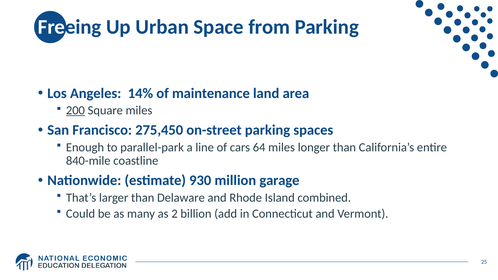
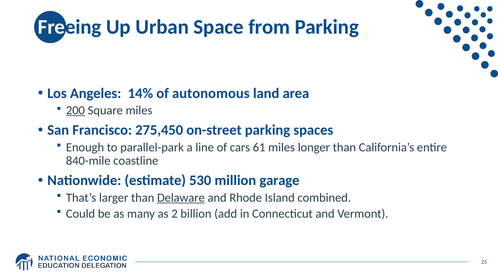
maintenance: maintenance -> autonomous (211, 93)
64: 64 -> 61 (259, 147)
930: 930 -> 530 (200, 181)
Delaware underline: none -> present (181, 198)
